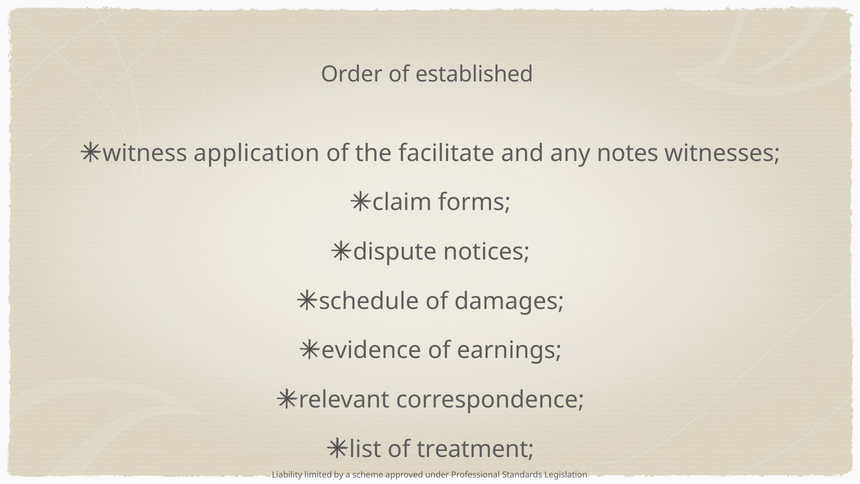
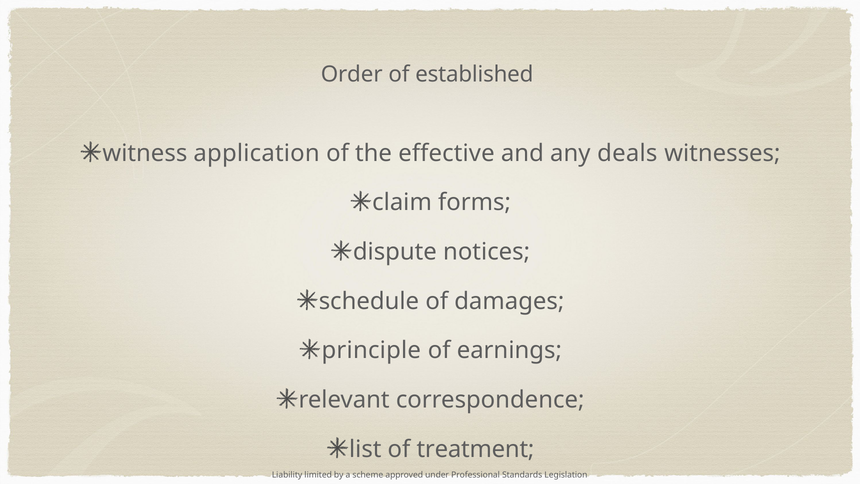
facilitate: facilitate -> effective (446, 153)
notes: notes -> deals (627, 153)
evidence: evidence -> principle (371, 350)
